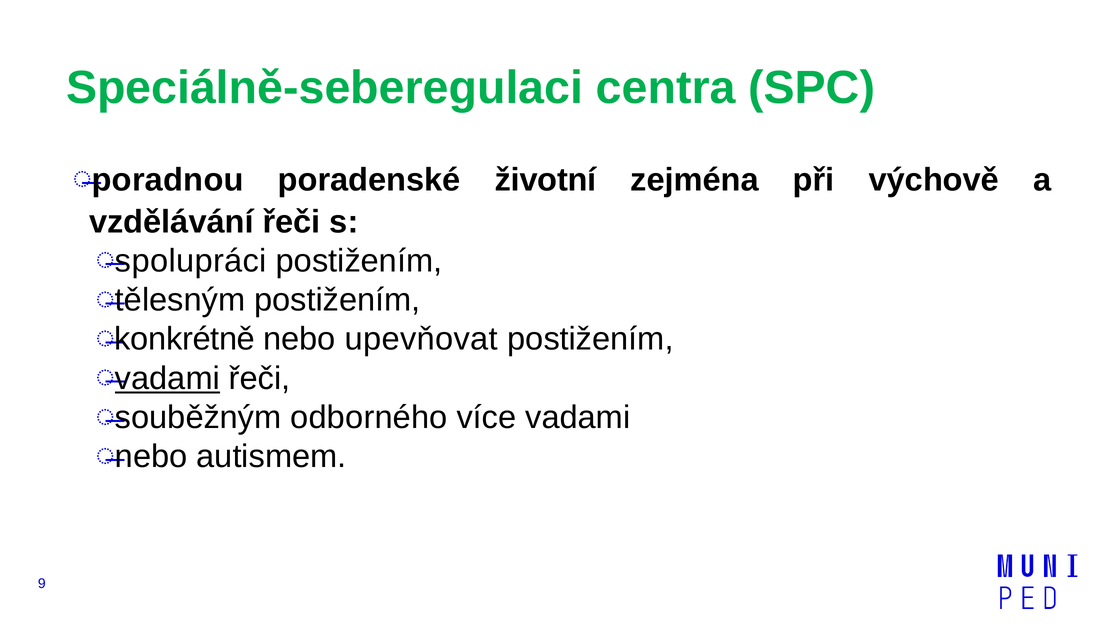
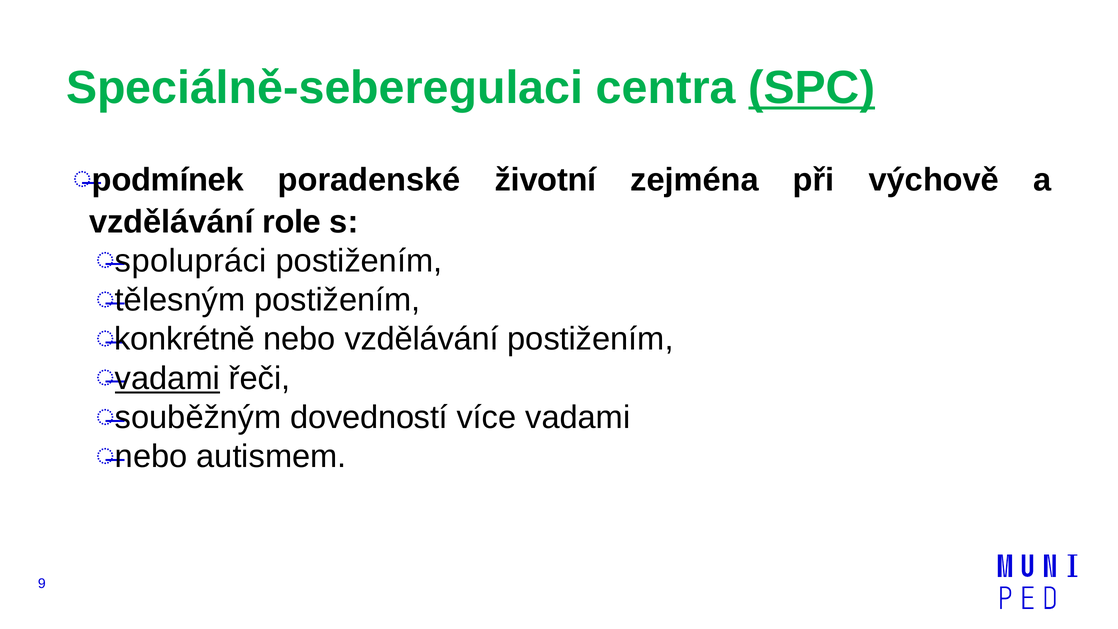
SPC underline: none -> present (812, 88)
poradnou: poradnou -> podmínek (168, 180)
vzdělávání řeči: řeči -> role (292, 222)
nebo upevňovat: upevňovat -> vzdělávání (422, 339)
odborného: odborného -> dovedností (369, 417)
